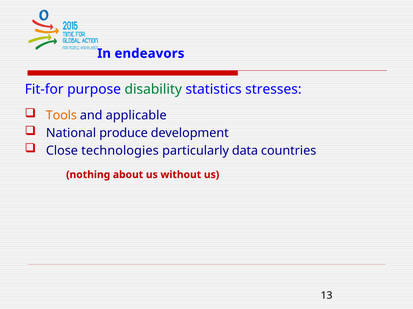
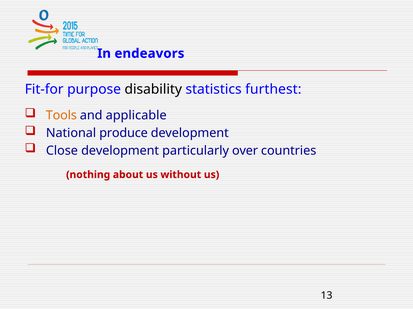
disability colour: green -> black (153, 89)
stresses: stresses -> furthest (273, 89)
Close technologies: technologies -> development (120, 151)
data: data -> over (245, 151)
